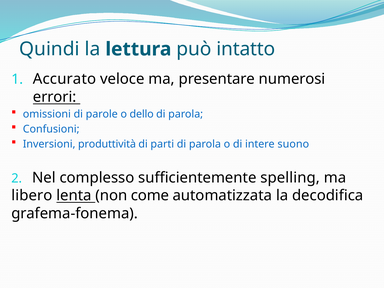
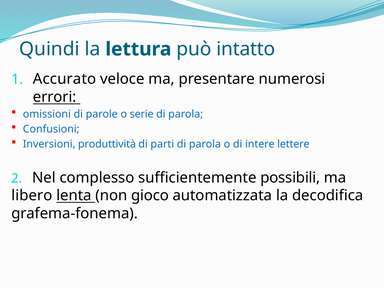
dello: dello -> serie (142, 114)
suono: suono -> lettere (293, 144)
spelling: spelling -> possibili (290, 178)
come: come -> gioco (150, 196)
